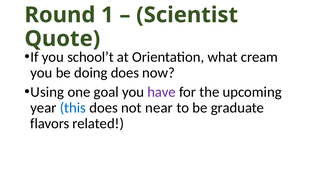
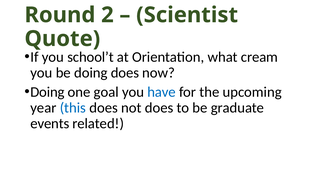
1: 1 -> 2 (107, 15)
Using: Using -> Doing (47, 92)
have colour: purple -> blue (162, 92)
not near: near -> does (159, 108)
flavors: flavors -> events (50, 124)
